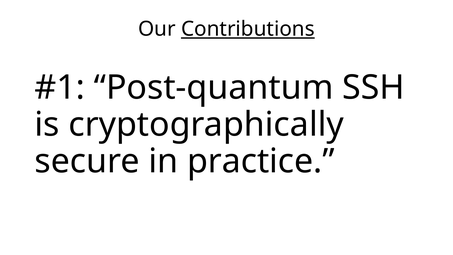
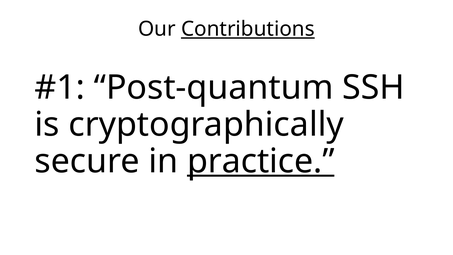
practice underline: none -> present (261, 161)
